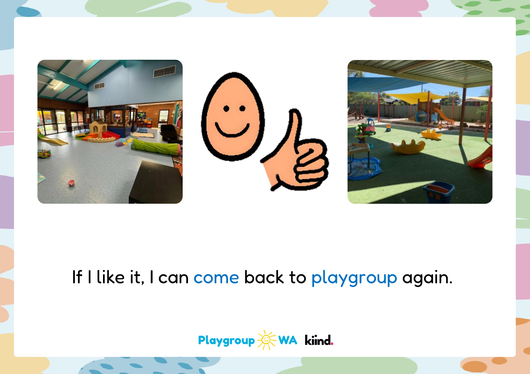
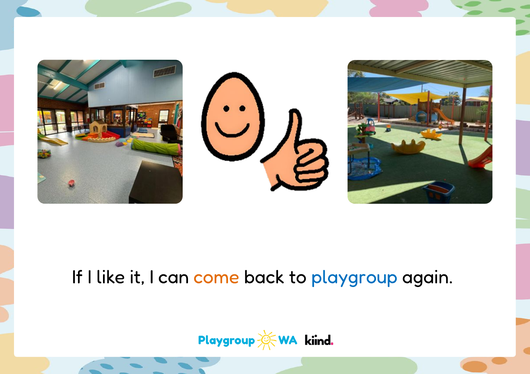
come colour: blue -> orange (216, 277)
